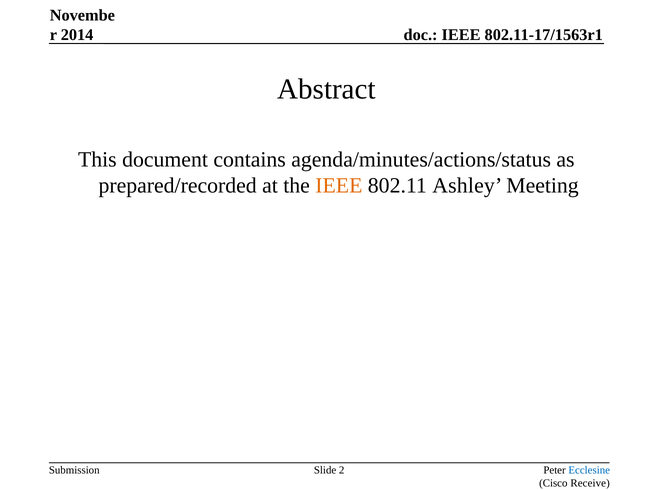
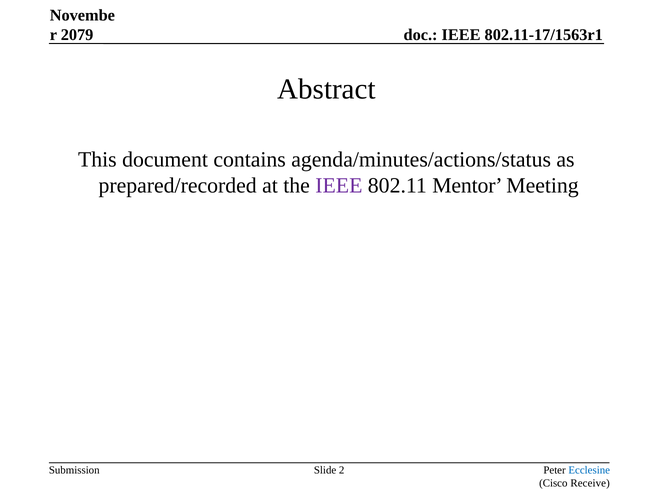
2014: 2014 -> 2079 (77, 35)
IEEE colour: orange -> purple (339, 185)
Ashley: Ashley -> Mentor (467, 185)
